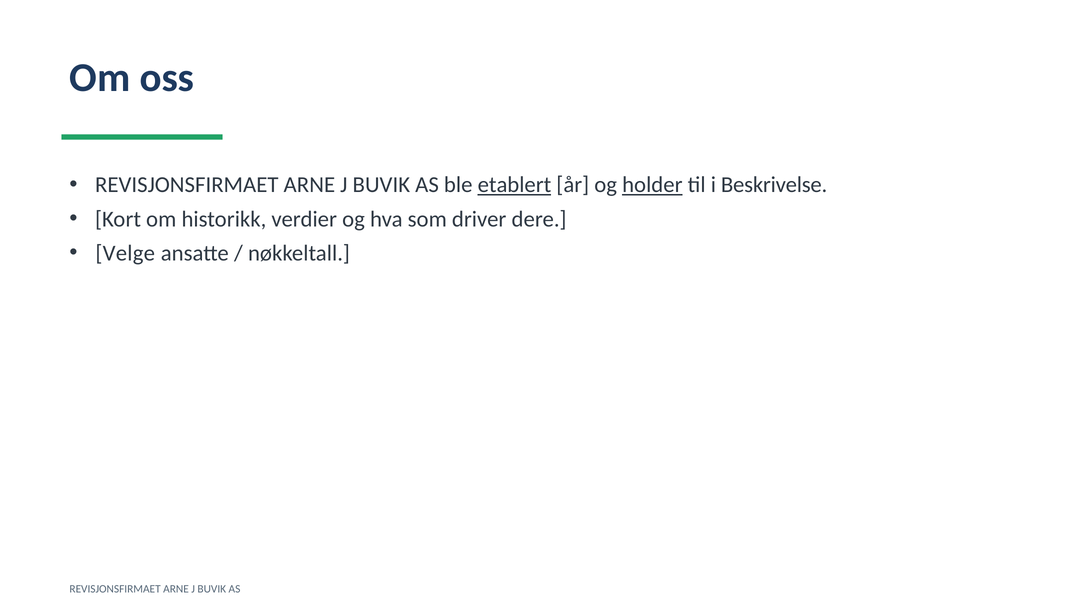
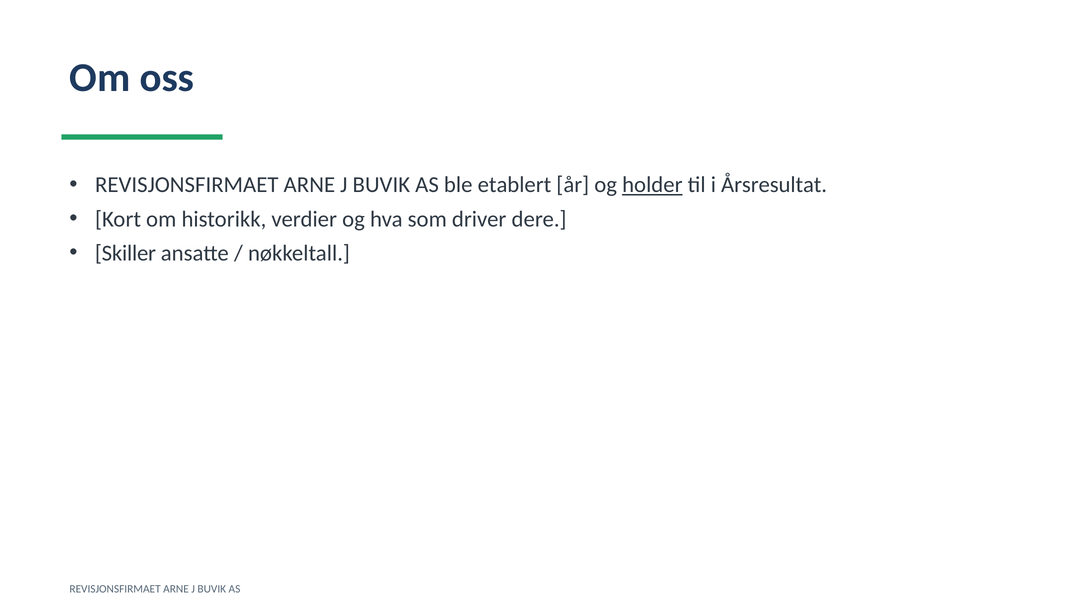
etablert underline: present -> none (514, 185)
Beskrivelse: Beskrivelse -> Årsresultat (774, 185)
Velge: Velge -> Skiller (126, 253)
